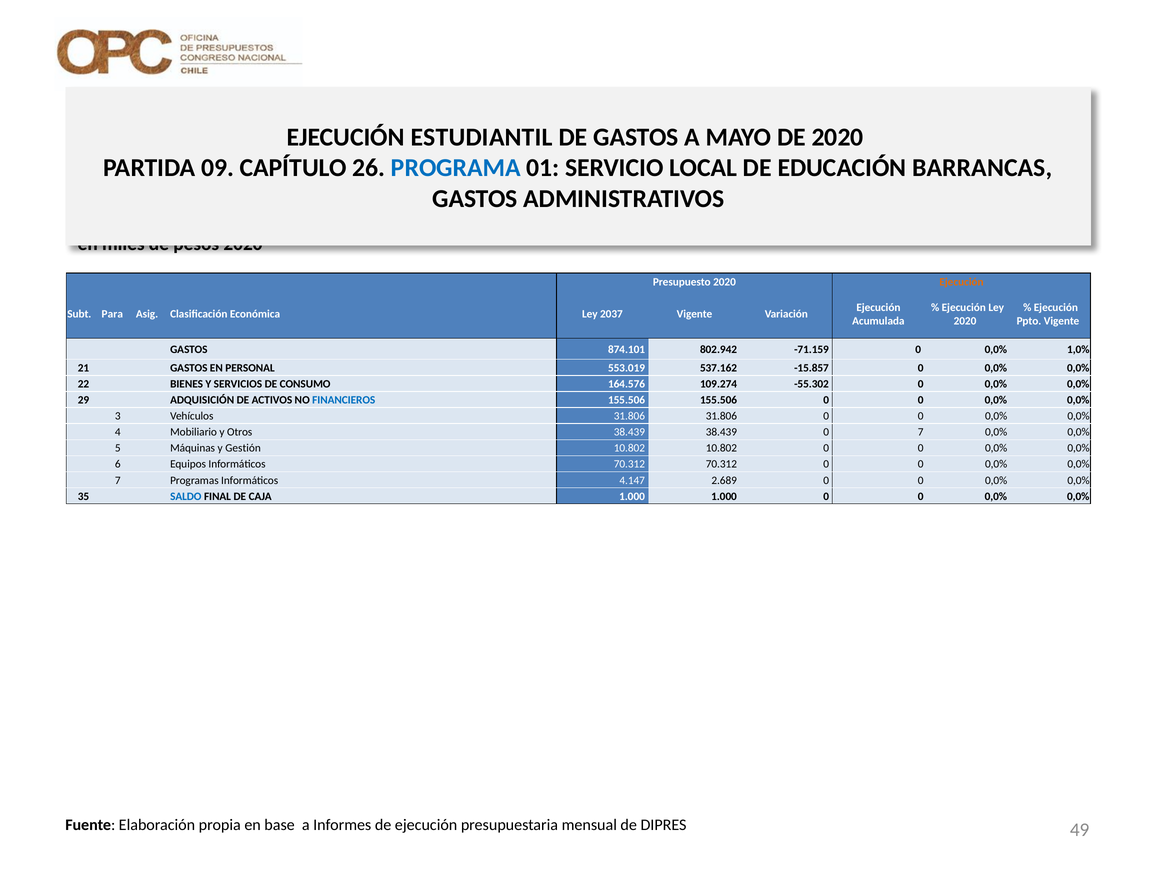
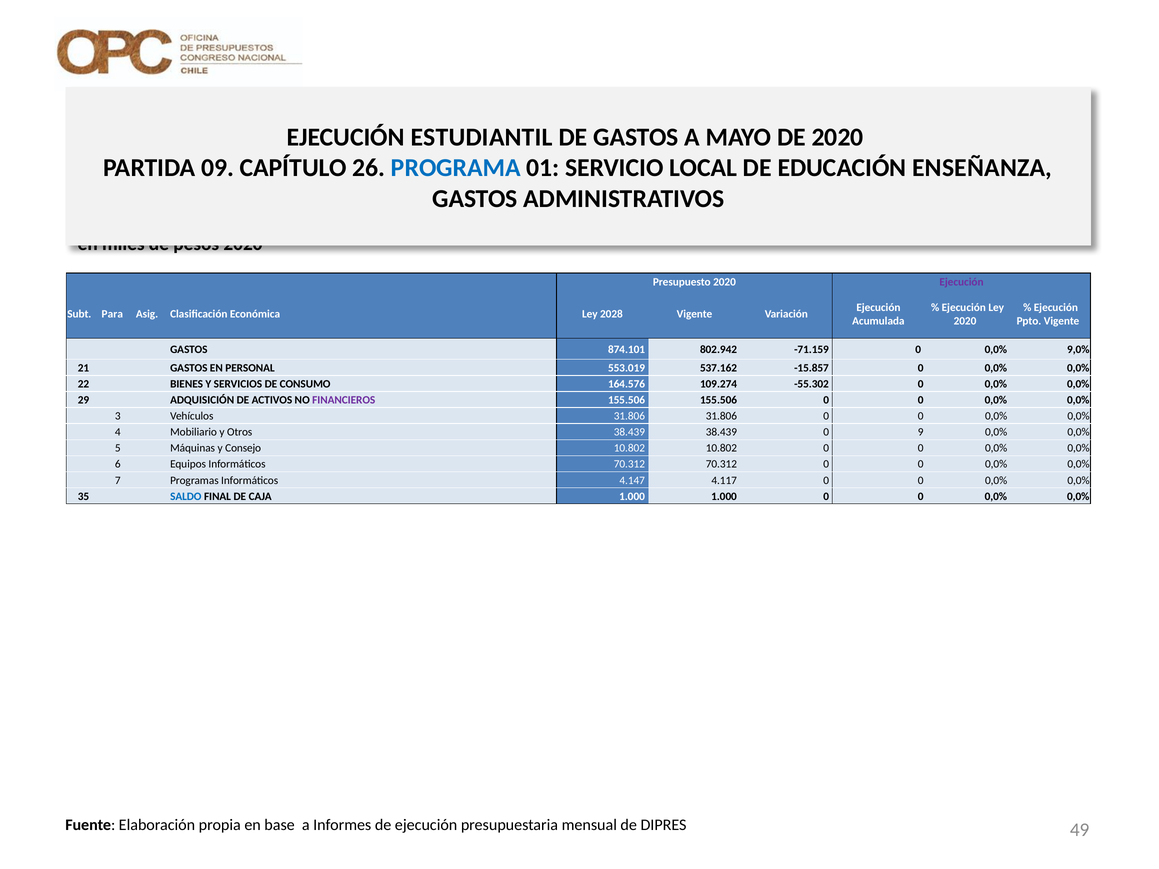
BARRANCAS: BARRANCAS -> ENSEÑANZA (982, 168)
Ejecución colour: orange -> purple (961, 282)
2037: 2037 -> 2028 (611, 314)
1,0%: 1,0% -> 9,0% (1078, 349)
FINANCIEROS colour: blue -> purple (344, 400)
0 7: 7 -> 9 (921, 432)
Gestión: Gestión -> Consejo (243, 448)
2.689: 2.689 -> 4.117 (724, 480)
